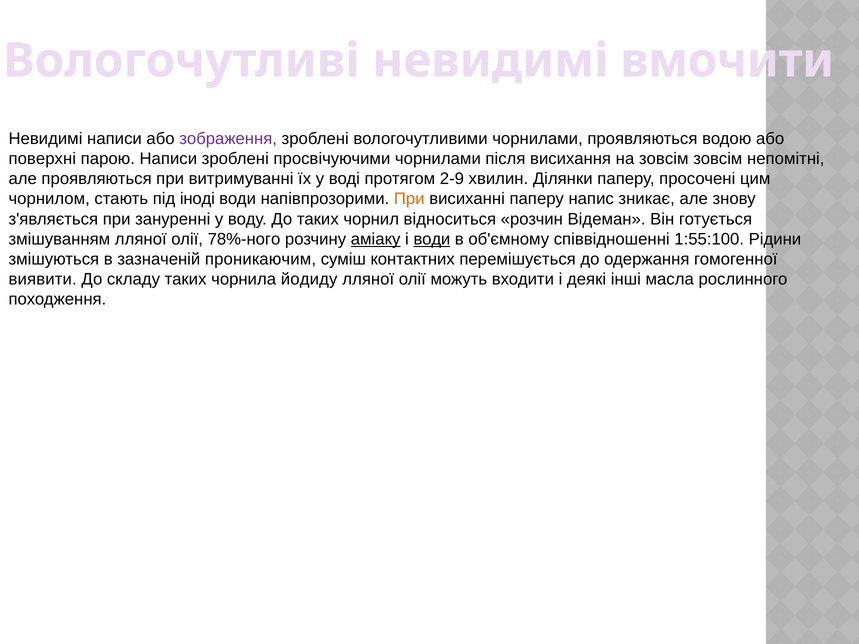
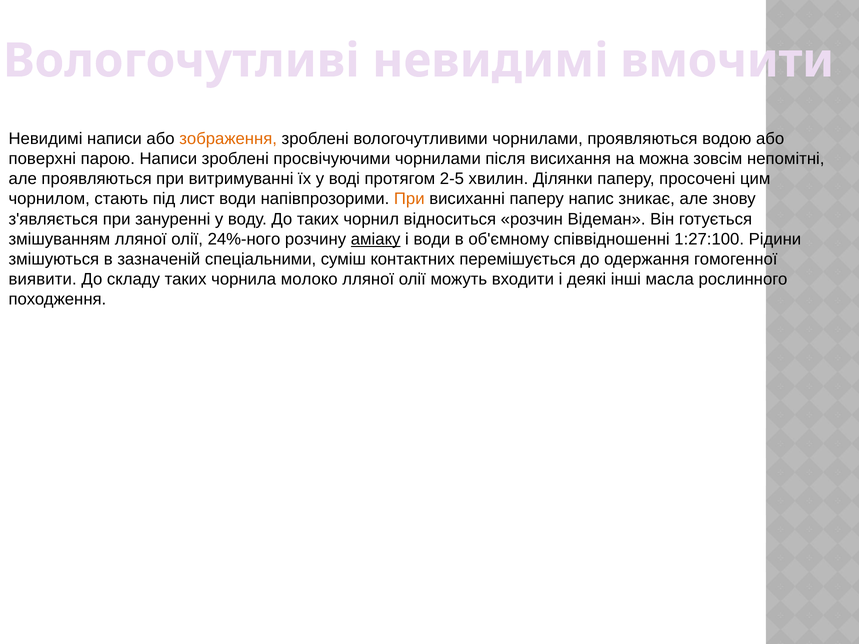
зображення colour: purple -> orange (228, 139)
на зовсім: зовсім -> можна (664, 159)
2-9: 2-9 -> 2-5 (452, 179)
іноді: іноді -> лист (197, 199)
78%-ного: 78%-ного -> 24%-ного (244, 239)
води underline: present -> none (432, 239)
1:55:100: 1:55:100 -> 1:27:100 (709, 239)
проникаючим: проникаючим -> спеціальними (261, 259)
йодиду: йодиду -> молоко (309, 279)
